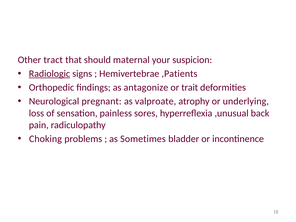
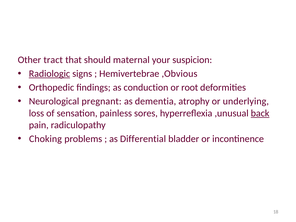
,Patients: ,Patients -> ,Obvious (179, 74)
antagonize: antagonize -> conduction (146, 88)
trait: trait -> root (190, 88)
valproate: valproate -> dementia (156, 101)
back underline: none -> present (260, 113)
Sometimes: Sometimes -> Differential (143, 139)
